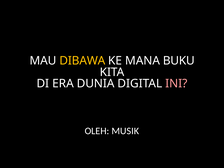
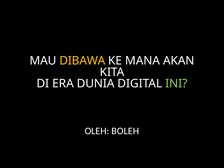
BUKU: BUKU -> AKAN (179, 61)
INI colour: pink -> light green (176, 83)
MUSIK: MUSIK -> BOLEH (125, 131)
